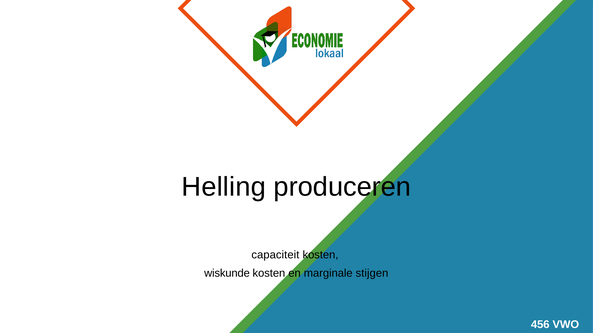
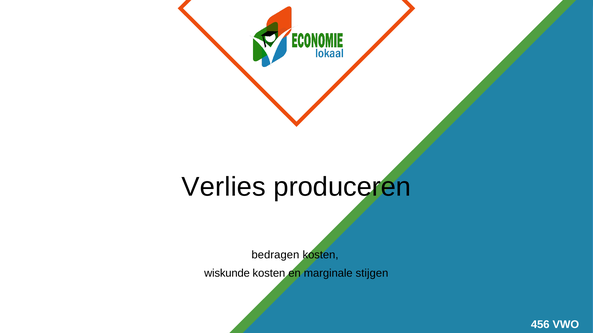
Helling: Helling -> Verlies (224, 187)
capaciteit: capaciteit -> bedragen (275, 255)
